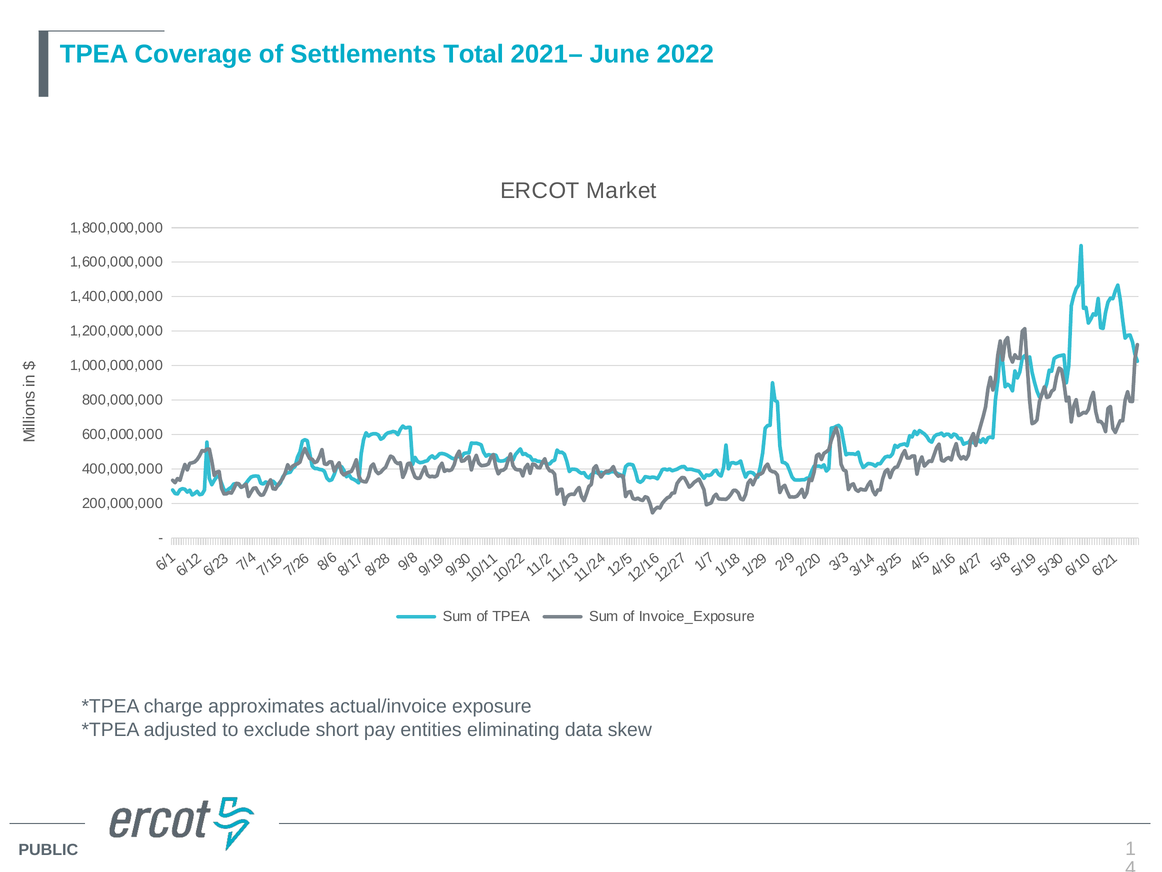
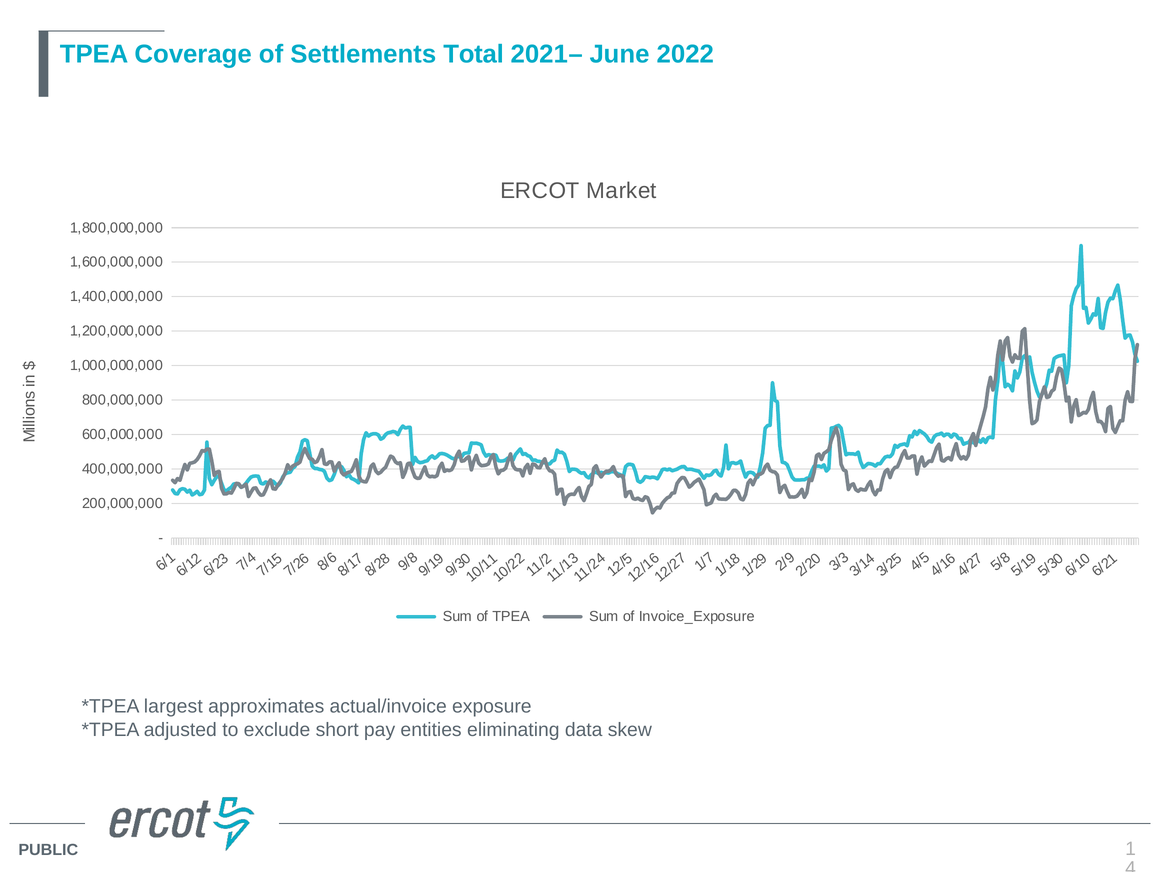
charge: charge -> largest (173, 706)
